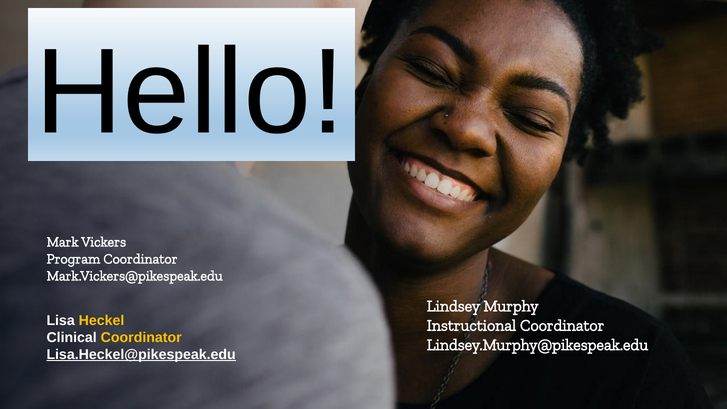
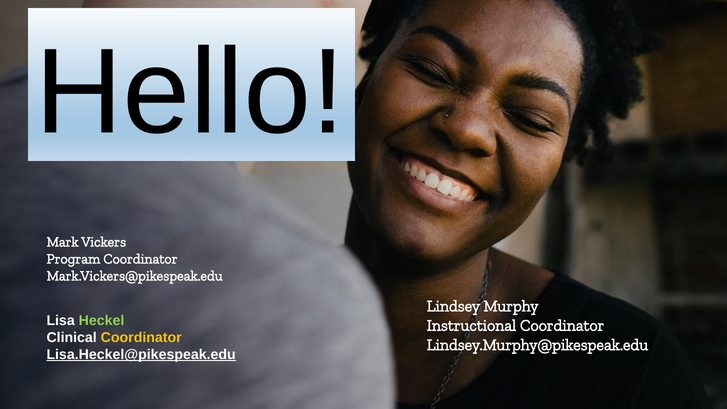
Heckel colour: yellow -> light green (102, 320)
